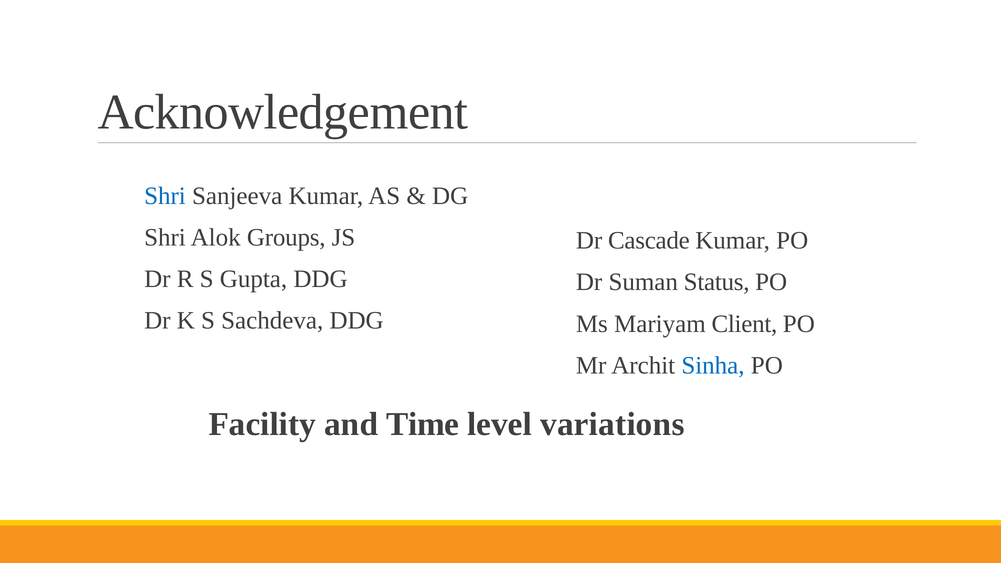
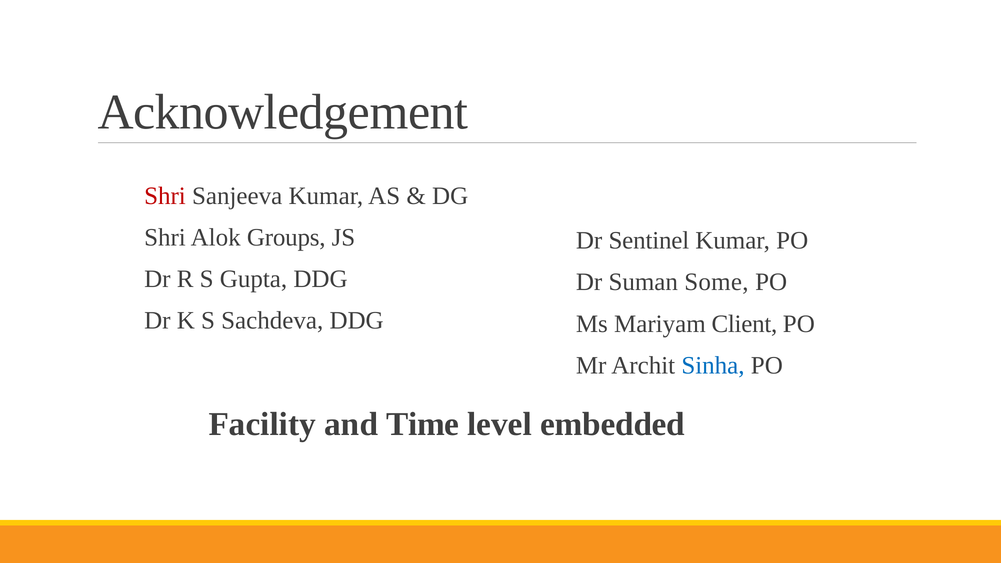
Shri colour: blue -> red (165, 196)
Cascade: Cascade -> Sentinel (649, 241)
Status: Status -> Some (716, 282)
variations: variations -> embedded (613, 424)
